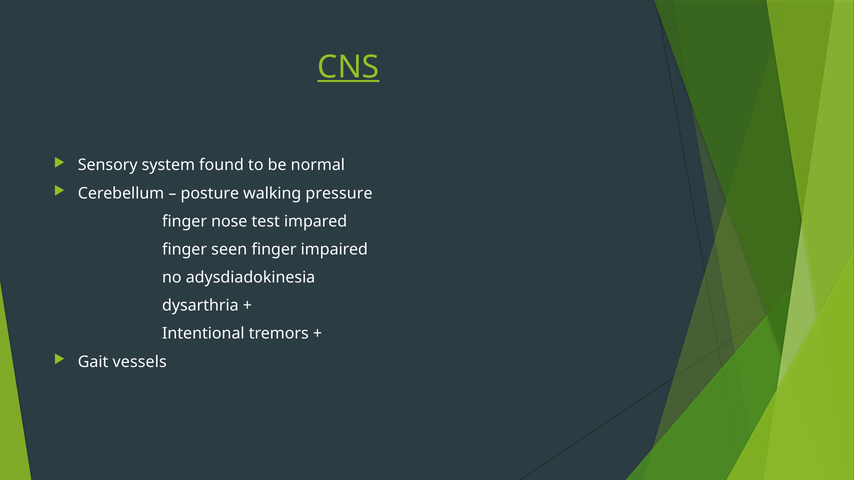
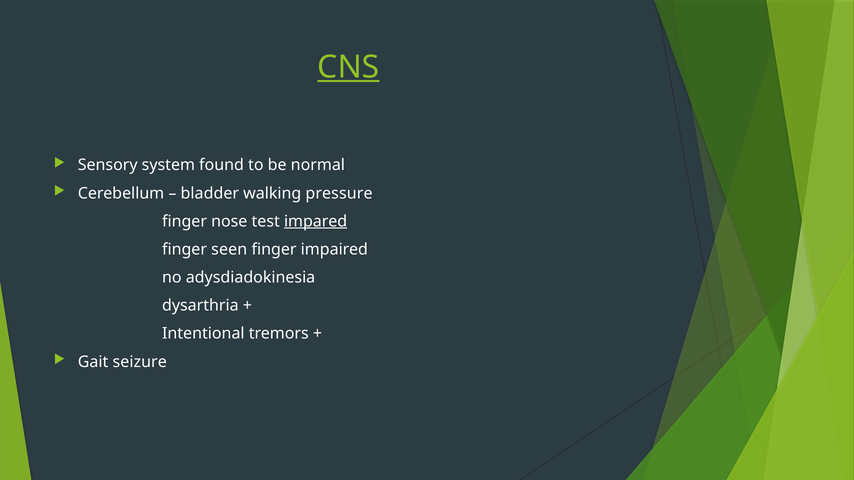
posture: posture -> bladder (210, 193)
impared underline: none -> present (316, 222)
vessels: vessels -> seizure (140, 362)
